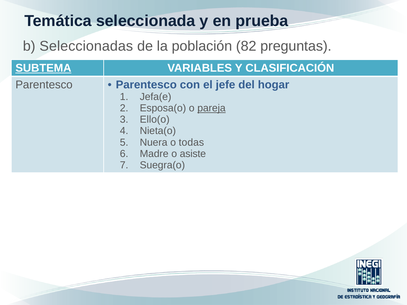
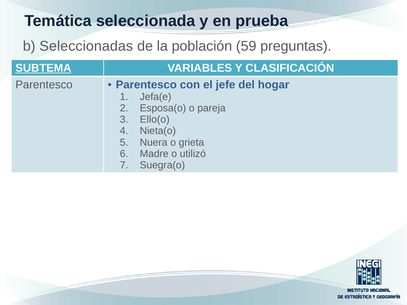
82: 82 -> 59 (246, 46)
pareja underline: present -> none (211, 108)
todas: todas -> grieta (191, 142)
asiste: asiste -> utilizó (193, 154)
